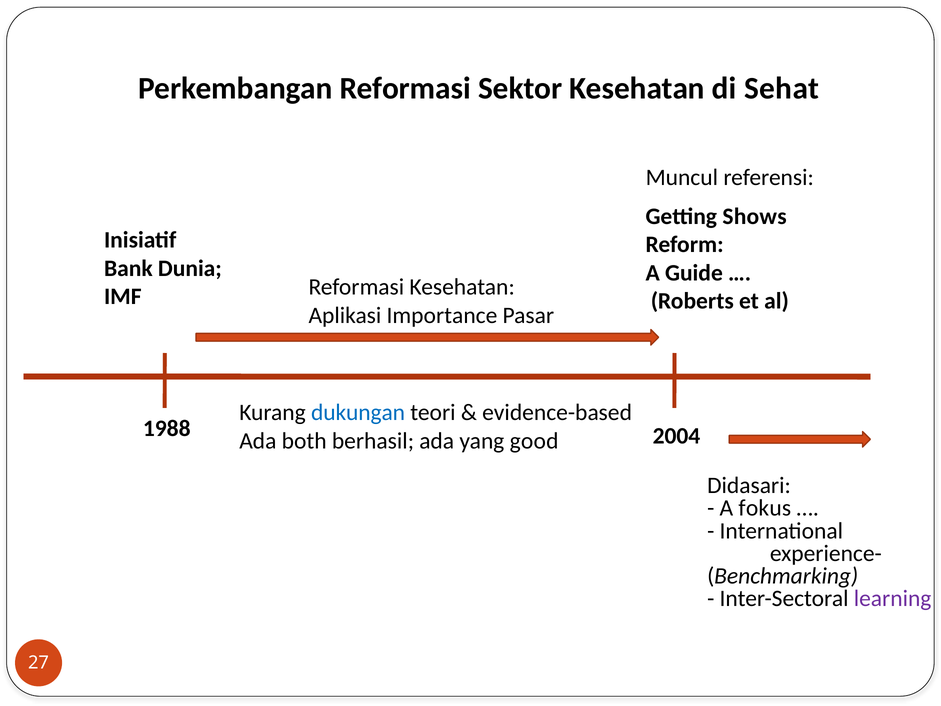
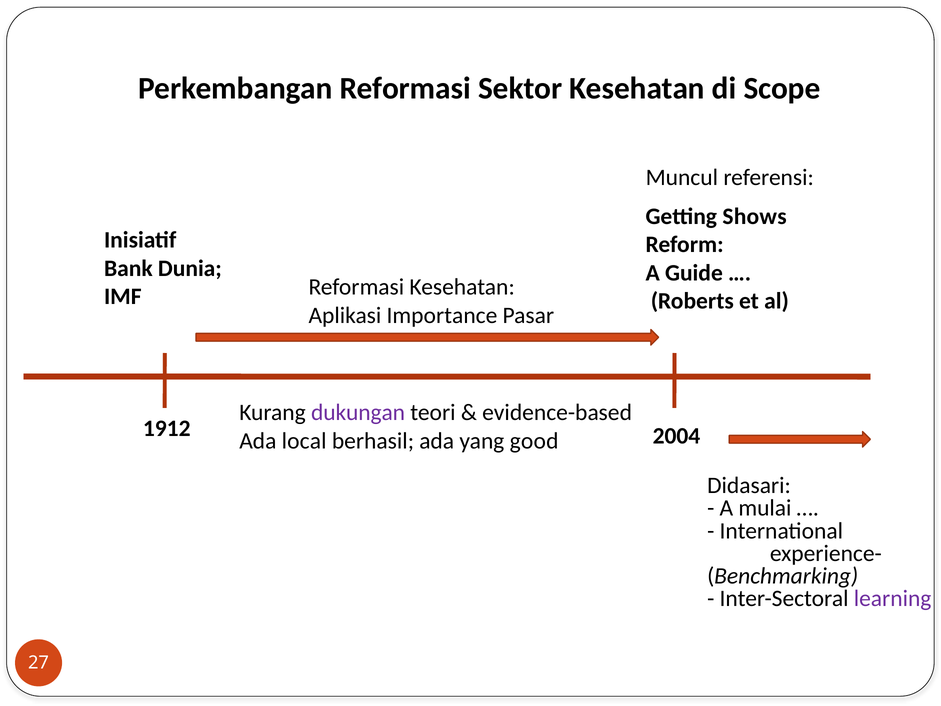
Sehat: Sehat -> Scope (782, 88)
dukungan colour: blue -> purple (358, 412)
1988: 1988 -> 1912 (167, 428)
both: both -> local (304, 441)
fokus: fokus -> mulai (765, 508)
